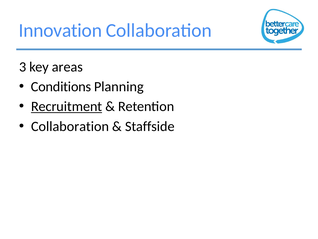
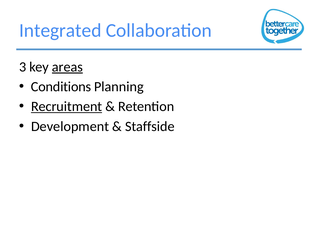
Innovation: Innovation -> Integrated (60, 30)
areas underline: none -> present (67, 67)
Collaboration: Collaboration -> Development (70, 126)
